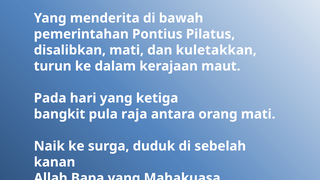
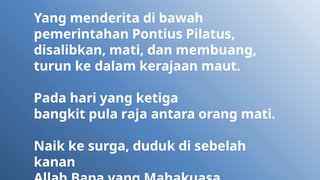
kuletakkan: kuletakkan -> membuang (216, 50)
